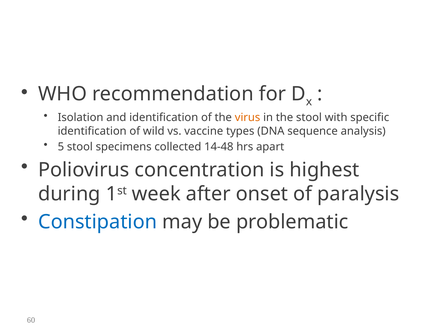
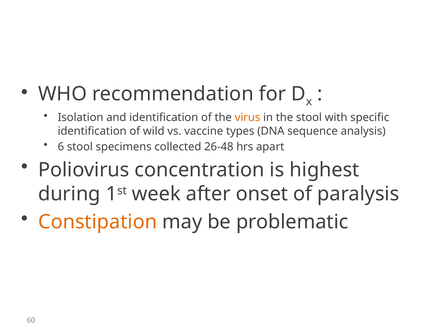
5: 5 -> 6 (61, 147)
14-48: 14-48 -> 26-48 (219, 147)
Constipation colour: blue -> orange (98, 222)
